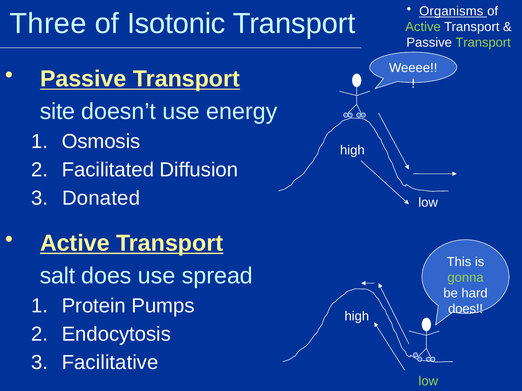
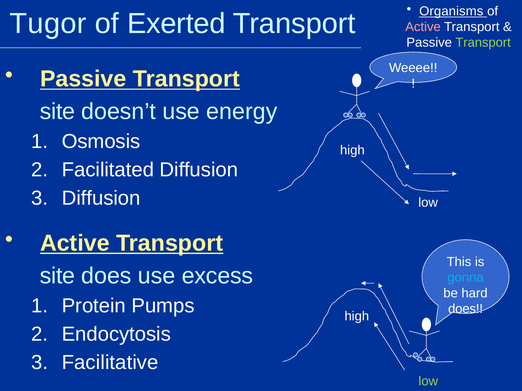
Three: Three -> Tugor (48, 24)
Isotonic: Isotonic -> Exerted (176, 24)
Active colour: light green -> pink (423, 27)
Donated: Donated -> Diffusion (101, 198)
salt: salt -> site (58, 276)
spread: spread -> excess (217, 276)
gonna colour: light green -> light blue (465, 278)
